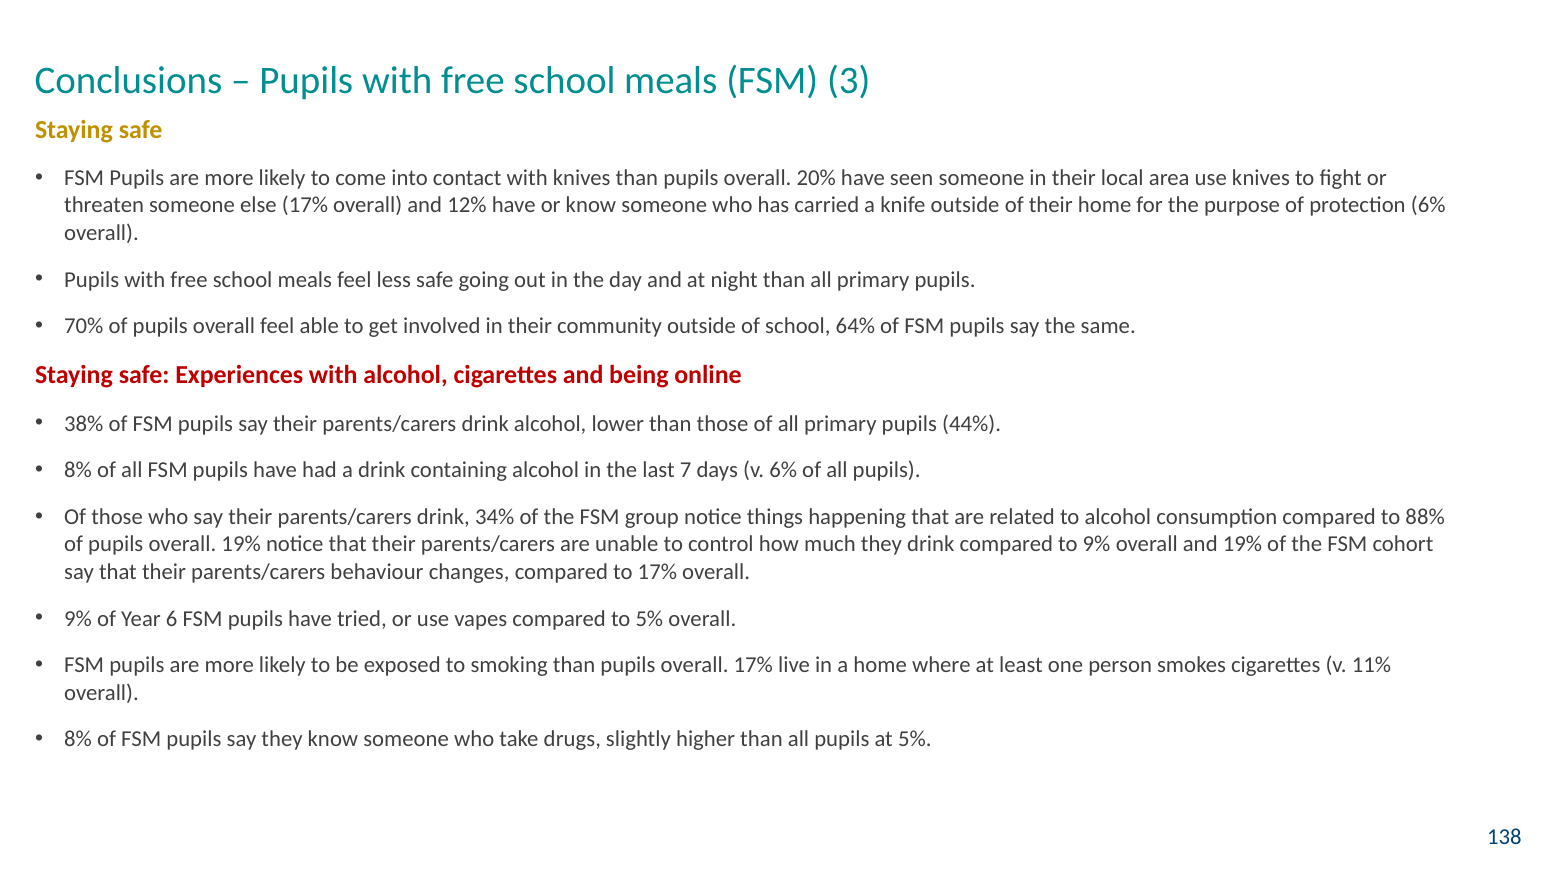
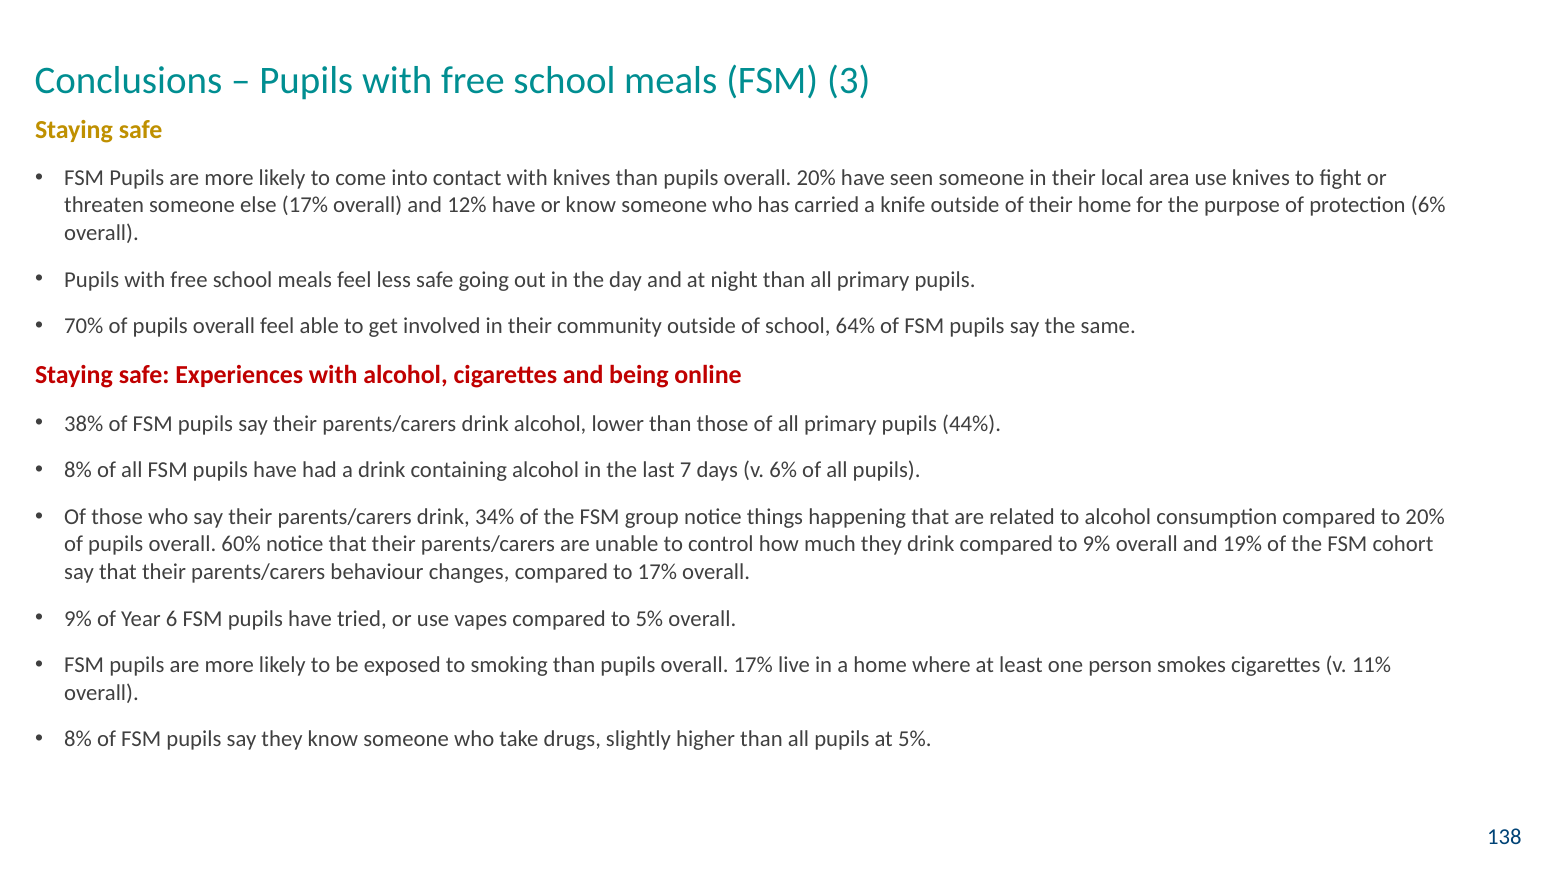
to 88%: 88% -> 20% (1425, 517)
overall 19%: 19% -> 60% (241, 544)
